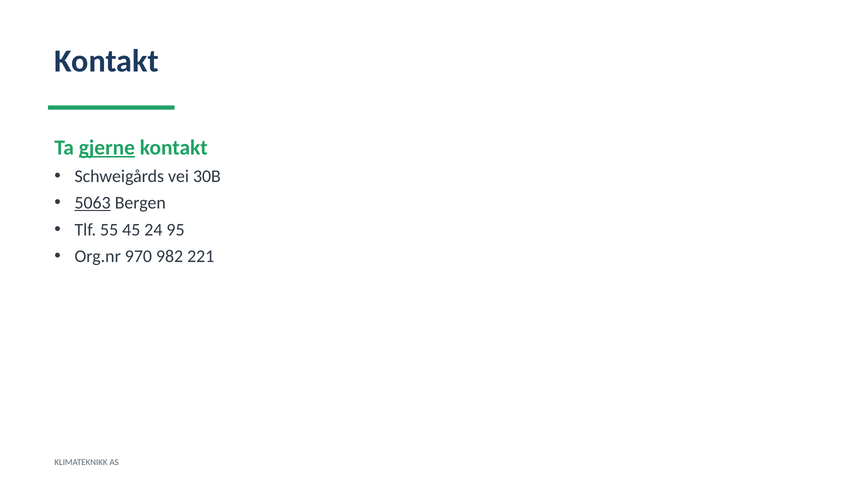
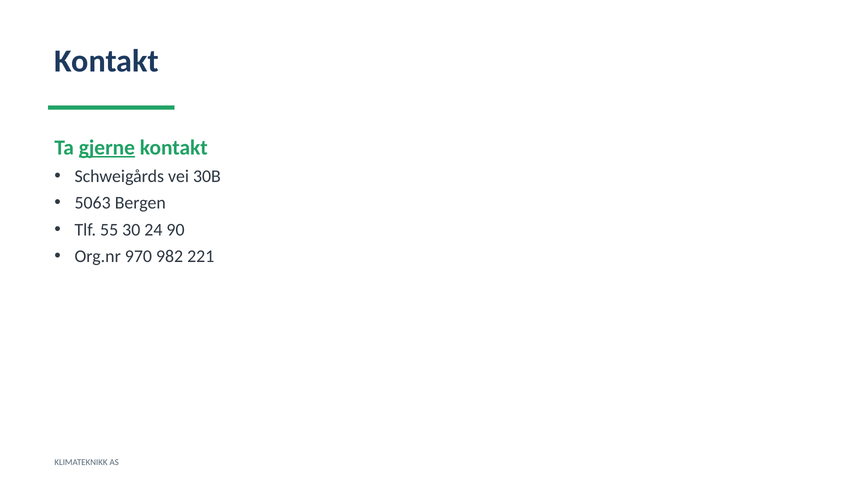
5063 underline: present -> none (93, 203)
45: 45 -> 30 (131, 230)
95: 95 -> 90 (176, 230)
